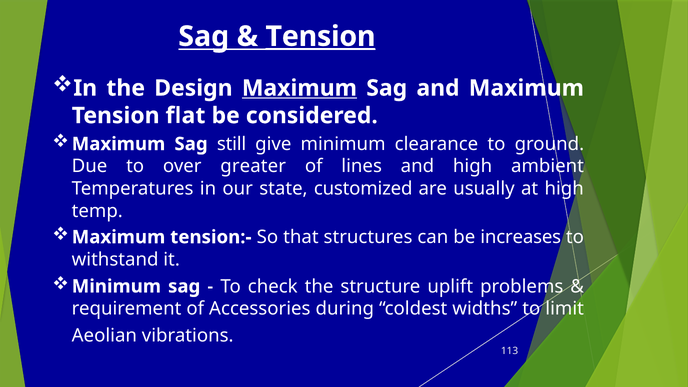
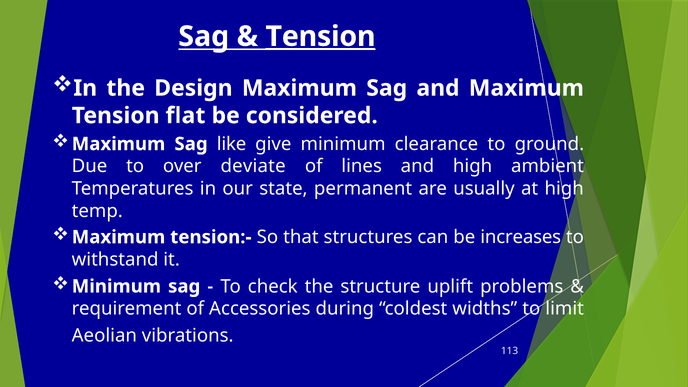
Maximum underline: present -> none (299, 88)
still: still -> like (232, 144)
greater: greater -> deviate (253, 166)
customized: customized -> permanent (363, 189)
